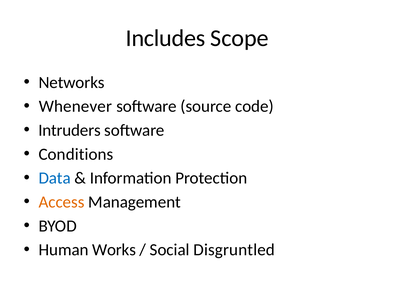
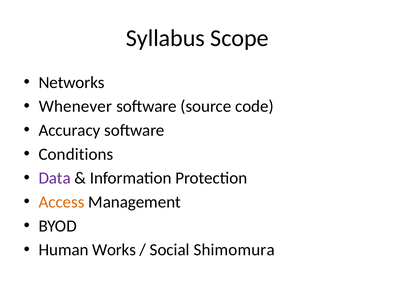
Includes: Includes -> Syllabus (165, 38)
Intruders: Intruders -> Accuracy (69, 130)
Data colour: blue -> purple (55, 178)
Disgruntled: Disgruntled -> Shimomura (234, 250)
